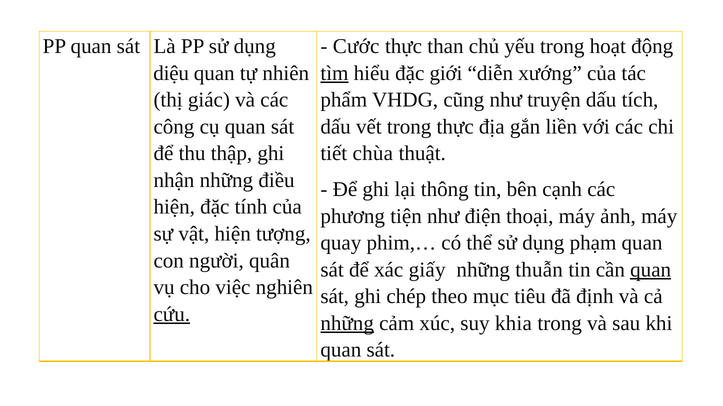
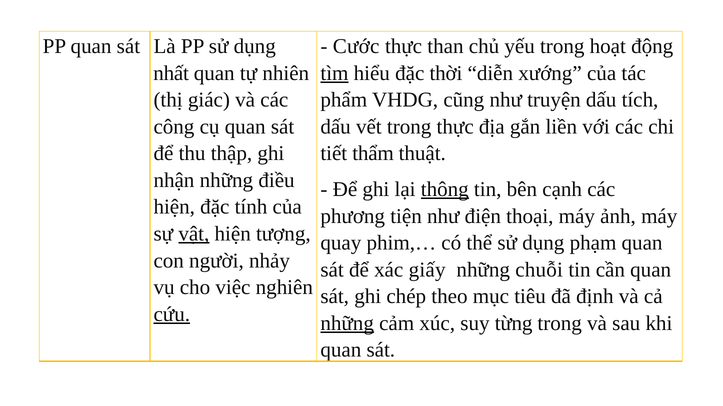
diệu: diệu -> nhất (171, 73)
giới: giới -> thời (446, 73)
chùa: chùa -> thẩm (373, 154)
thông underline: none -> present (445, 190)
vật underline: none -> present (194, 234)
quân: quân -> nhảy (270, 261)
thuẫn: thuẫn -> chuỗi (539, 270)
quan underline: present -> none (651, 270)
khia: khia -> từng (514, 324)
